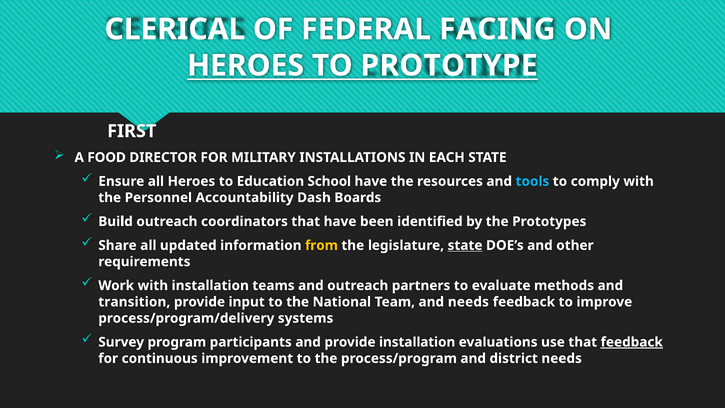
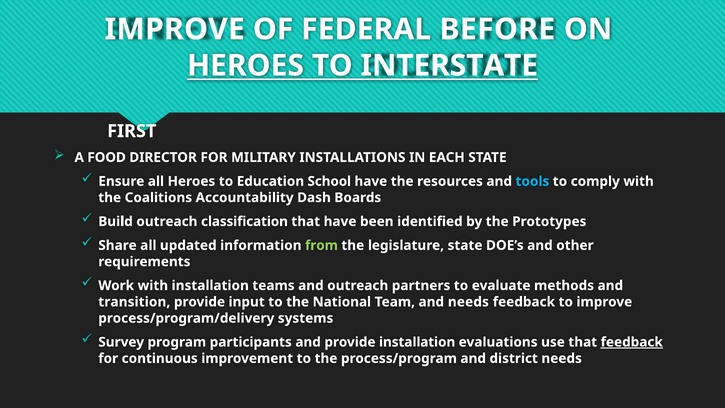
CLERICAL: CLERICAL -> IMPROVE (175, 29)
FACING: FACING -> BEFORE (497, 29)
PROTOTYPE: PROTOTYPE -> INTERSTATE (449, 66)
Personnel: Personnel -> Coalitions (158, 198)
coordinators: coordinators -> classification (244, 221)
from colour: yellow -> light green (321, 245)
state underline: present -> none (465, 245)
